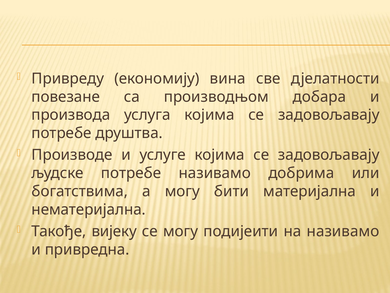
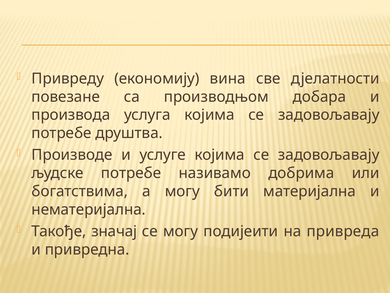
вијеку: вијеку -> значај (114, 231)
на називамо: називамо -> привреда (343, 231)
